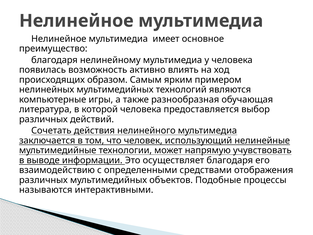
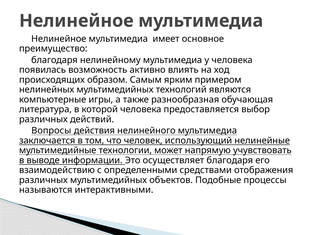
Сочетать: Сочетать -> Вопросы (51, 131)
